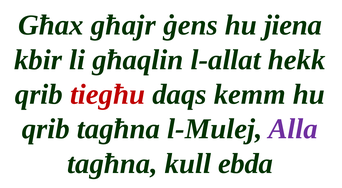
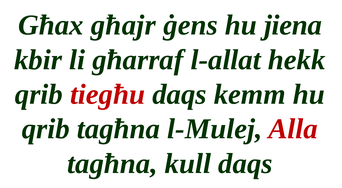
għaqlin: għaqlin -> għarraf (138, 60)
Alla colour: purple -> red (293, 129)
kull ebda: ebda -> daqs (245, 163)
